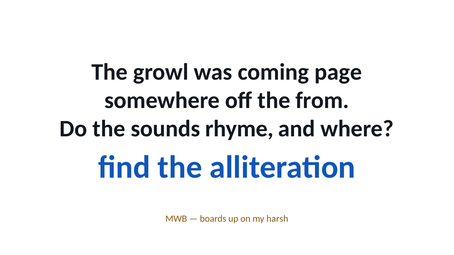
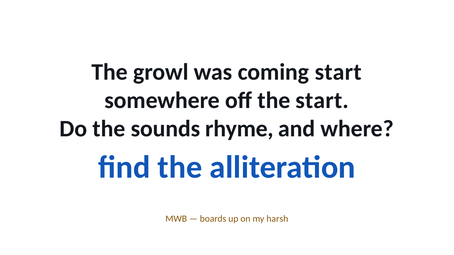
coming page: page -> start (338, 72)
the from: from -> start (322, 100)
